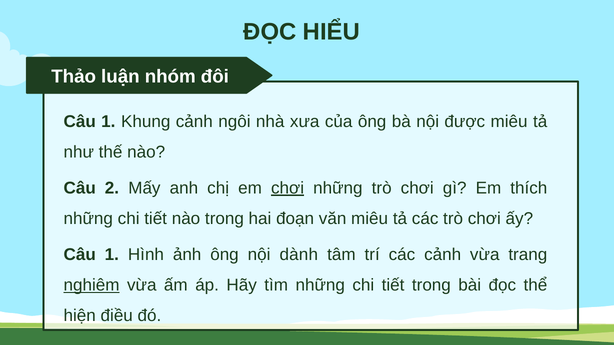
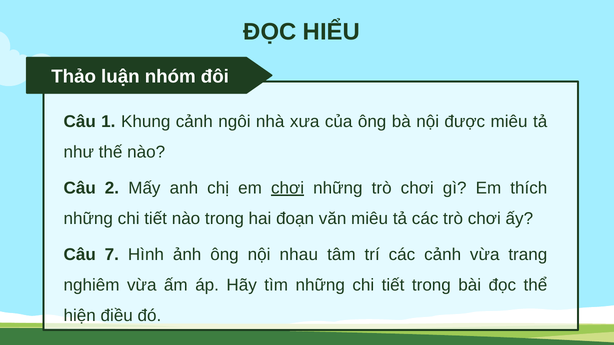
1: 1 -> 7 (112, 255)
dành: dành -> nhau (299, 255)
nghiêm underline: present -> none (92, 285)
